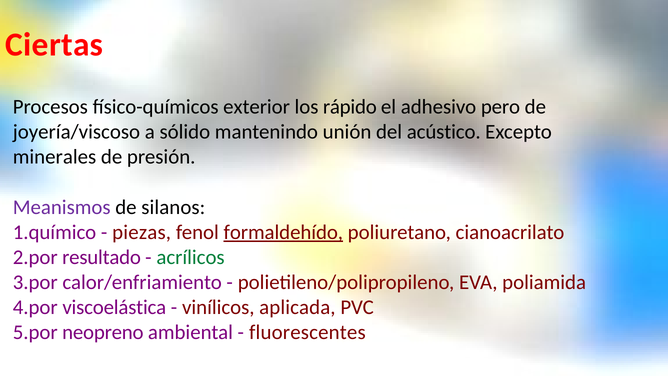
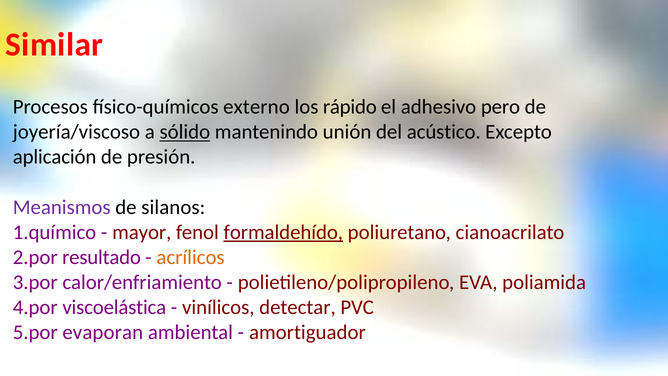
Ciertas: Ciertas -> Similar (54, 45)
exterior: exterior -> externo (256, 107)
sólido underline: none -> present (185, 132)
minerales: minerales -> aplicación (55, 157)
piezas: piezas -> mayor (142, 232)
acrílicos colour: green -> orange (191, 257)
aplicada: aplicada -> detectar (297, 307)
neopreno: neopreno -> evaporan (103, 332)
fluorescentes: fluorescentes -> amortiguador (307, 332)
